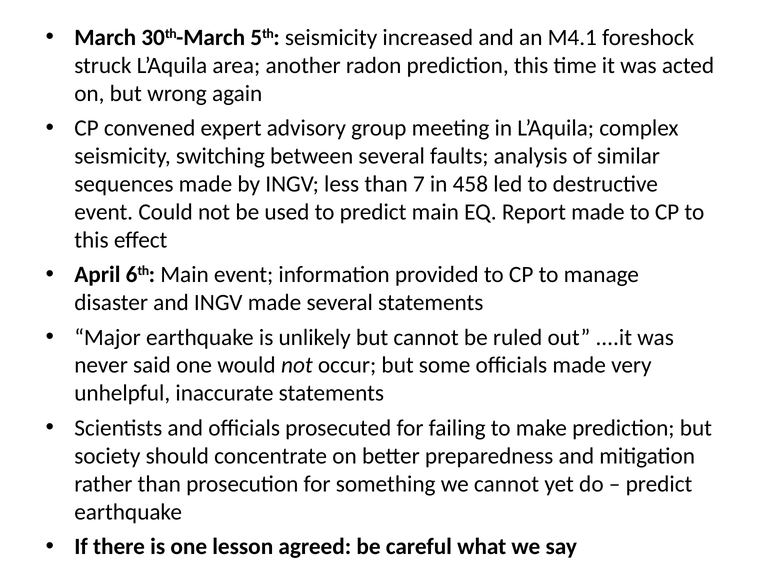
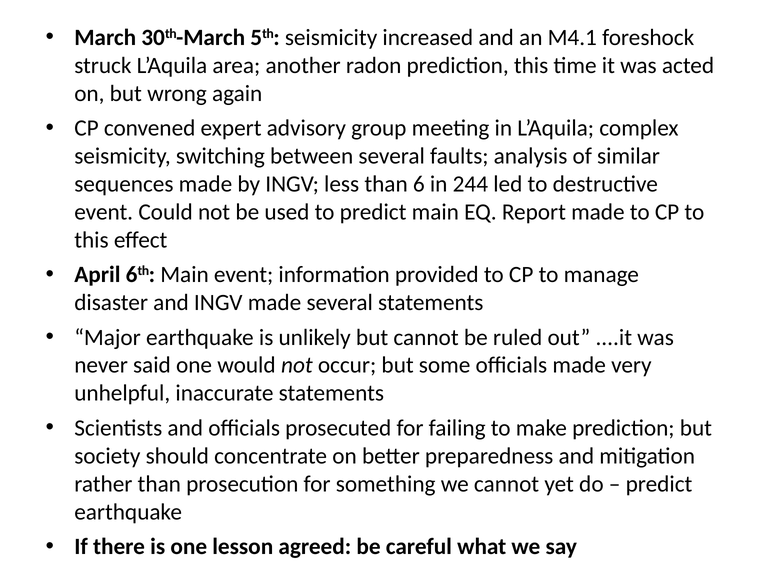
7: 7 -> 6 (419, 184)
458: 458 -> 244 (470, 184)
